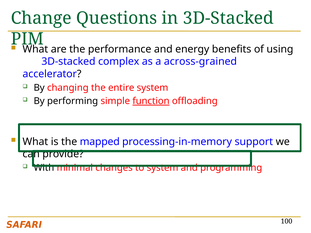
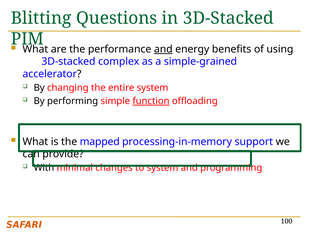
Change: Change -> Blitting (41, 18)
and underline: none -> present (163, 49)
across-grained: across-grained -> simple-grained (200, 62)
